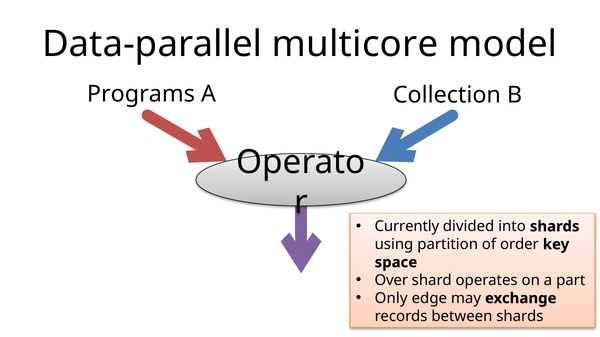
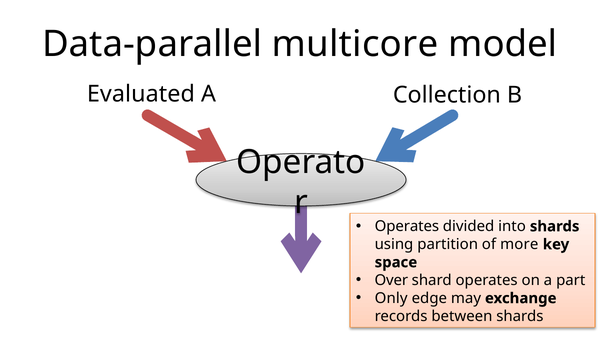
Programs: Programs -> Evaluated (141, 94)
Currently: Currently -> Operates (407, 227)
order: order -> more (519, 245)
